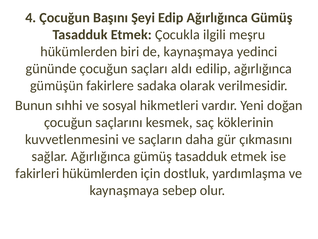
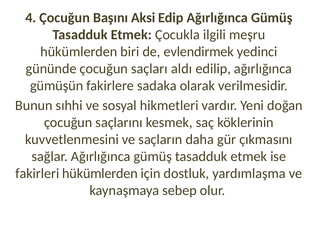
Şeyi: Şeyi -> Aksi (143, 18)
de kaynaşmaya: kaynaşmaya -> evlendirmek (199, 52)
